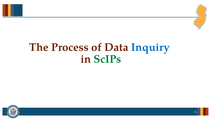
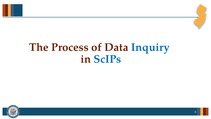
ScIPs colour: green -> blue (107, 59)
